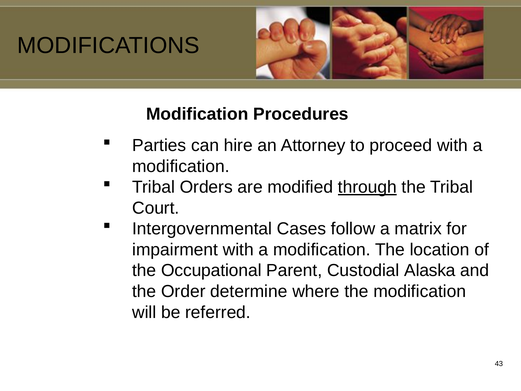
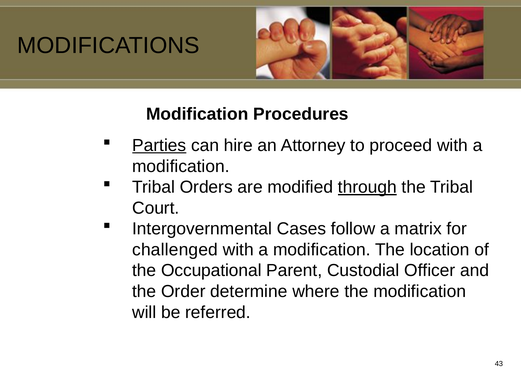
Parties underline: none -> present (159, 145)
impairment: impairment -> challenged (175, 250)
Alaska: Alaska -> Officer (430, 270)
